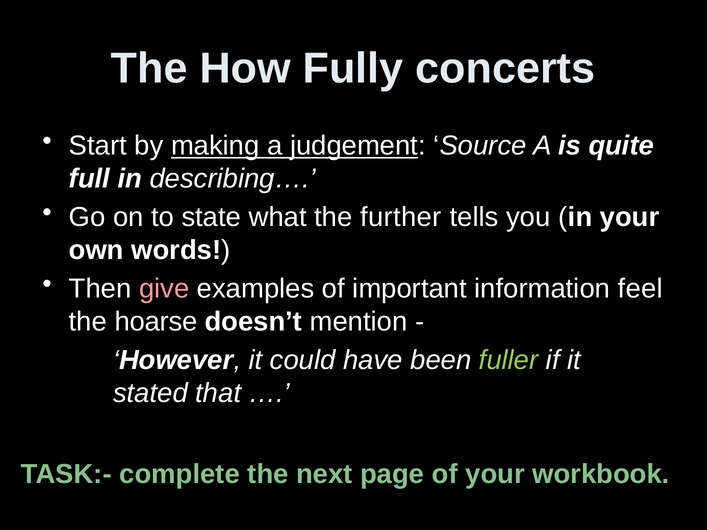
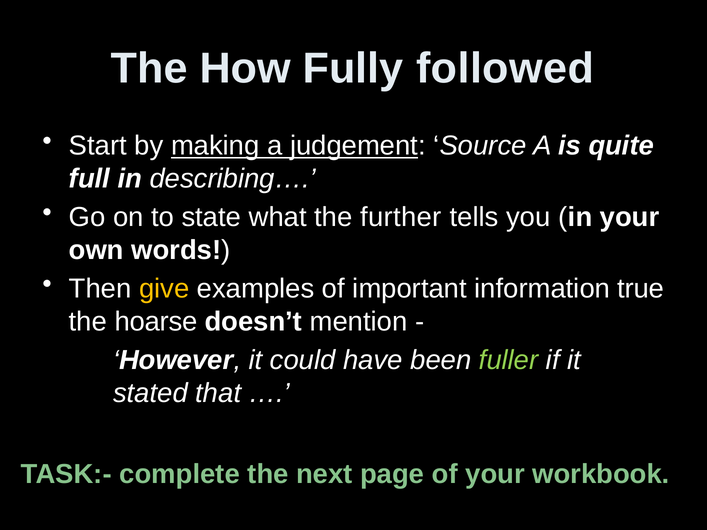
concerts: concerts -> followed (505, 68)
give colour: pink -> yellow (164, 289)
feel: feel -> true (641, 289)
